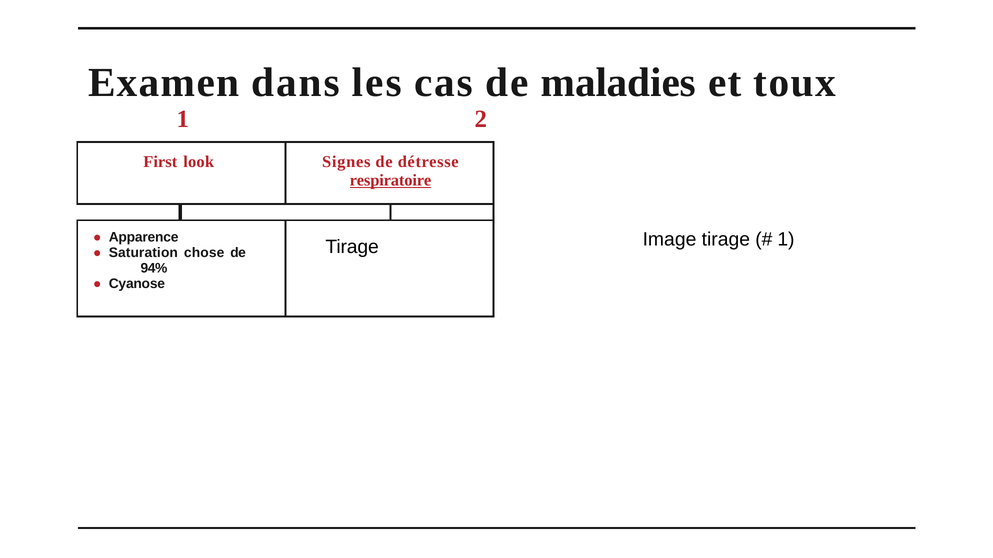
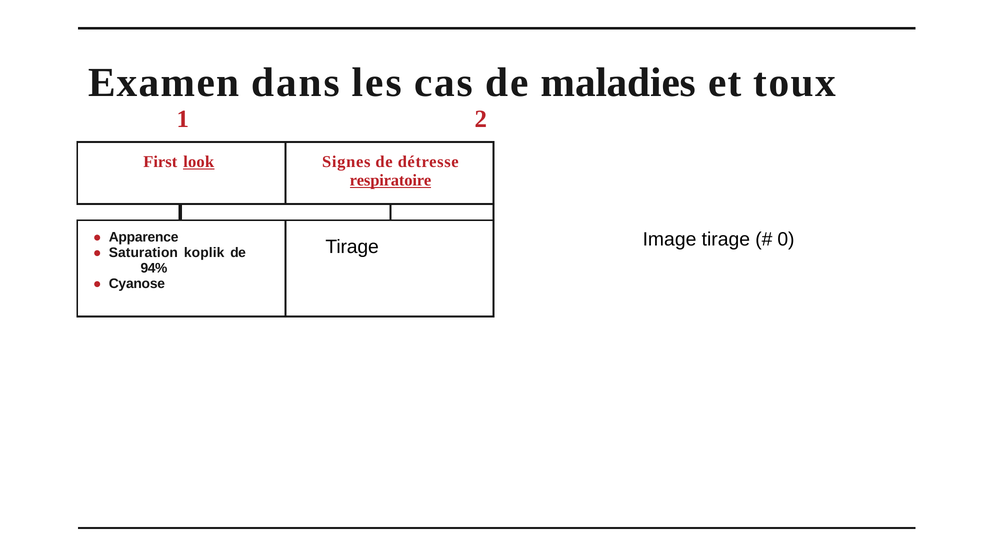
look underline: none -> present (199, 162)
1: 1 -> 0 (786, 239)
chose: chose -> koplik (204, 253)
